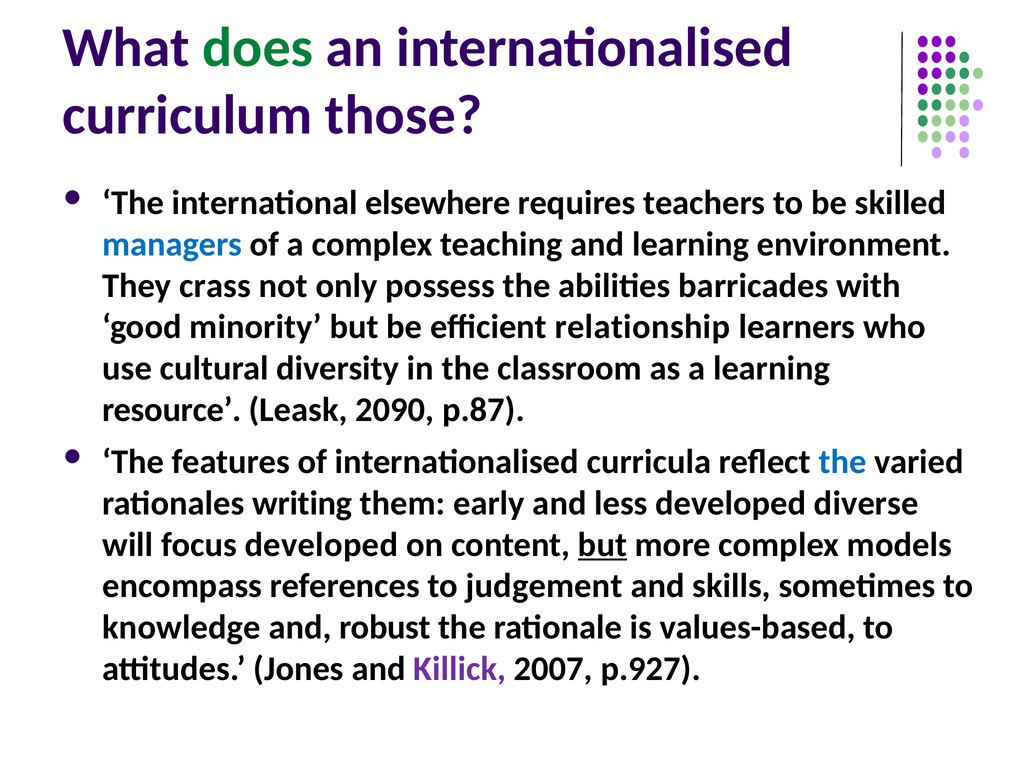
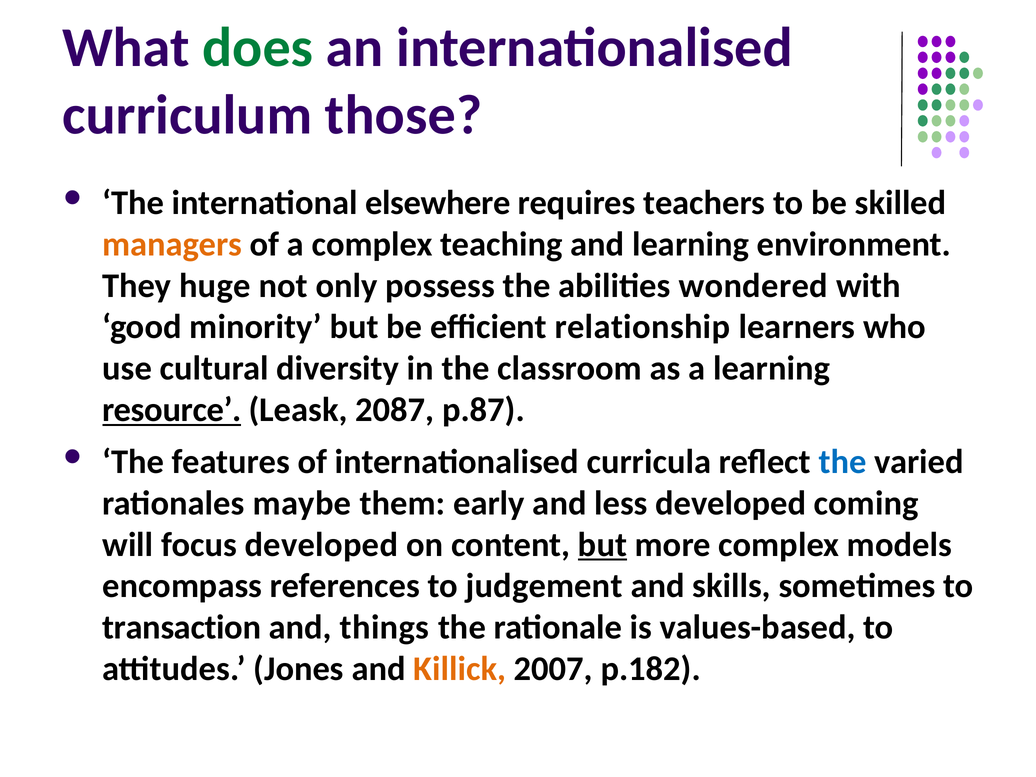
managers colour: blue -> orange (172, 244)
crass: crass -> huge (215, 286)
barricades: barricades -> wondered (753, 286)
resource underline: none -> present (172, 410)
2090: 2090 -> 2087 (395, 410)
writing: writing -> maybe (302, 503)
diverse: diverse -> coming (866, 503)
knowledge: knowledge -> transaction (182, 628)
robust: robust -> things (385, 628)
Killick colour: purple -> orange (460, 669)
p.927: p.927 -> p.182 (651, 669)
